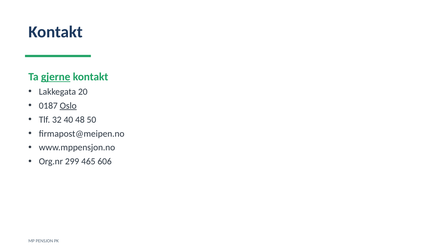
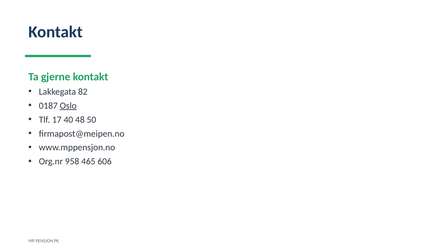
gjerne underline: present -> none (56, 77)
20: 20 -> 82 (83, 92)
32: 32 -> 17 (57, 120)
299: 299 -> 958 (72, 161)
